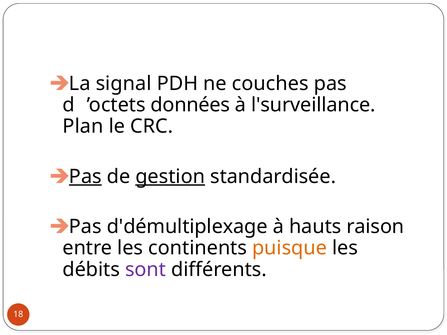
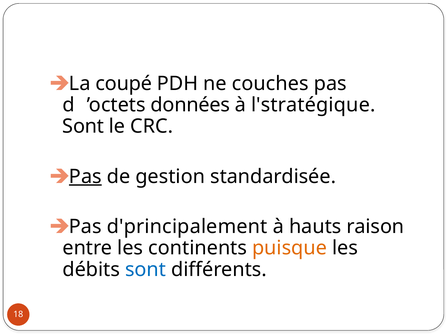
signal: signal -> coupé (124, 84)
l'surveillance: l'surveillance -> l'stratégique (313, 105)
Plan: Plan -> Sont (83, 127)
gestion underline: present -> none (170, 177)
d'démultiplexage: d'démultiplexage -> d'principalement (187, 227)
sont colour: purple -> blue (146, 270)
